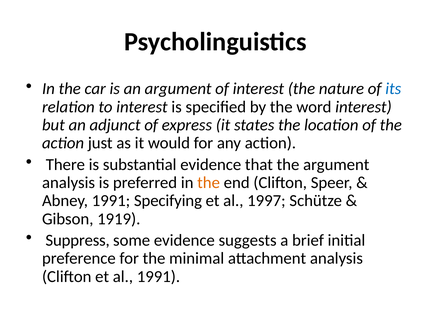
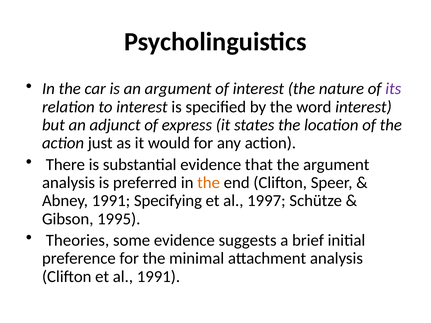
its colour: blue -> purple (393, 89)
1919: 1919 -> 1995 (119, 219)
Suppress: Suppress -> Theories (77, 241)
